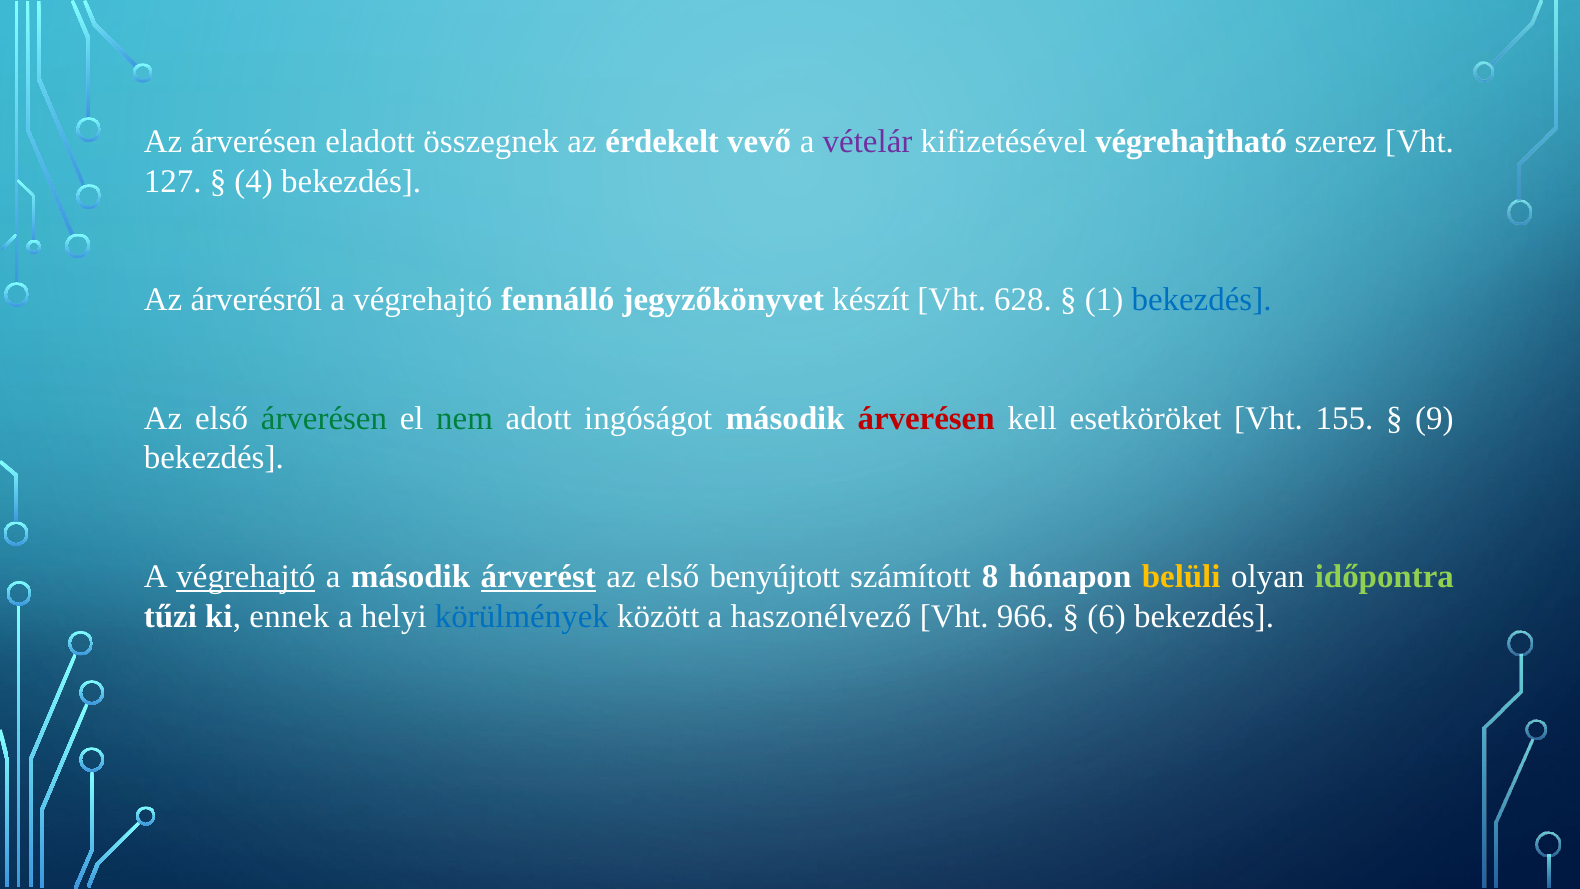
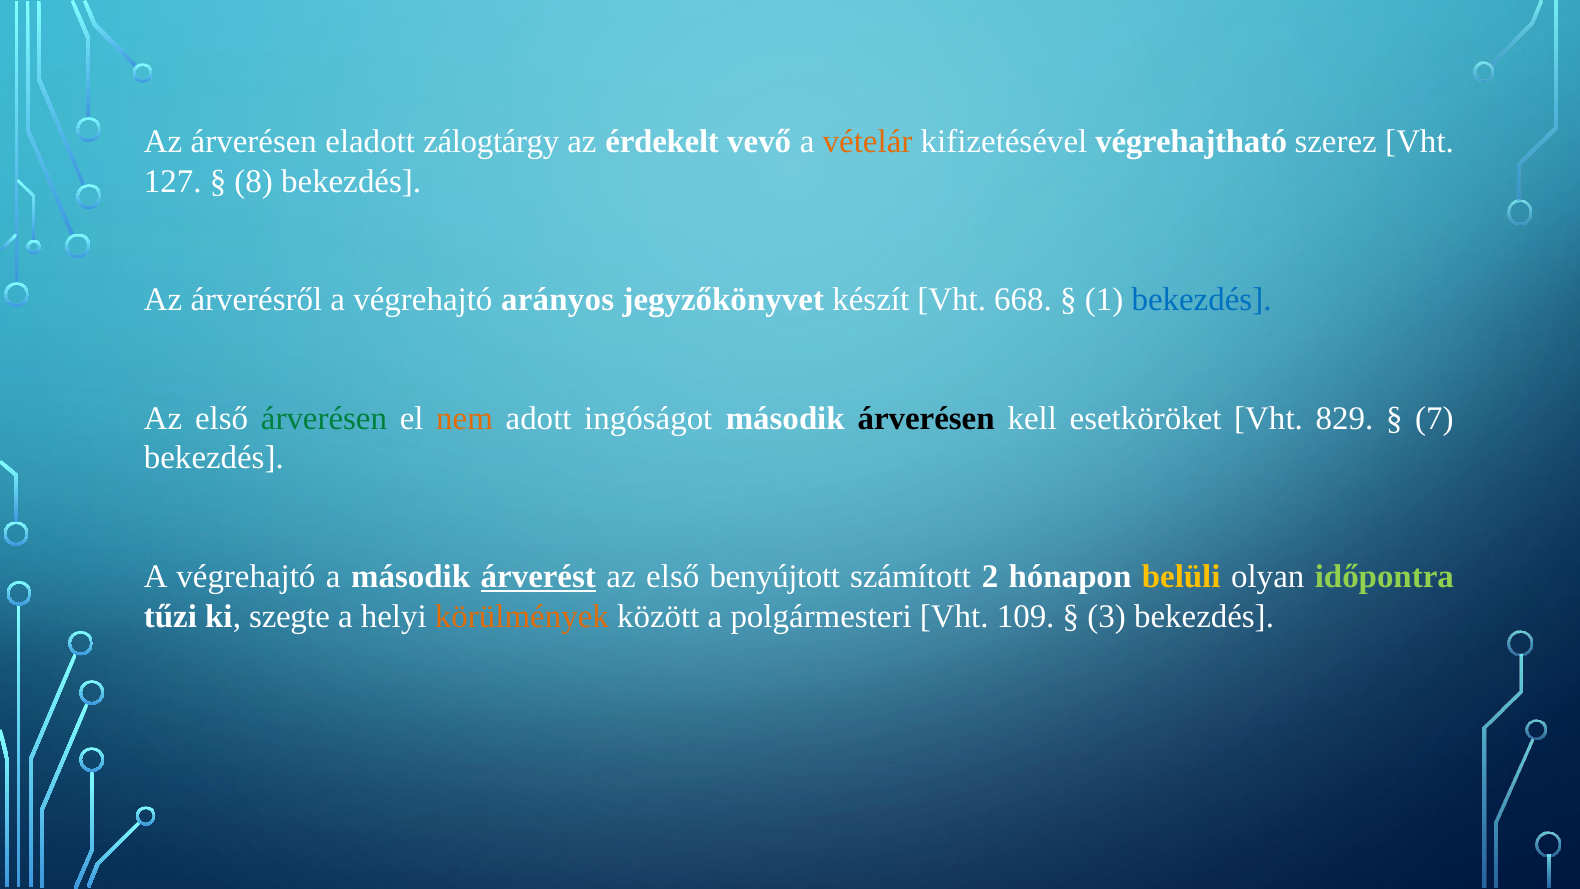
összegnek: összegnek -> zálogtárgy (491, 142)
vételár colour: purple -> orange (868, 142)
4: 4 -> 8 (254, 181)
fennálló: fennálló -> arányos (558, 300)
628: 628 -> 668 (1023, 300)
nem colour: green -> orange (464, 418)
árverésen colour: red -> black (926, 418)
155: 155 -> 829 (1344, 418)
9: 9 -> 7 (1434, 418)
végrehajtó underline: present -> none (246, 576)
8: 8 -> 2 (990, 576)
ennek: ennek -> szegte (290, 616)
körülmények colour: blue -> orange (522, 616)
haszonélvező: haszonélvező -> polgármesteri (821, 616)
966: 966 -> 109 (1026, 616)
6: 6 -> 3 (1107, 616)
